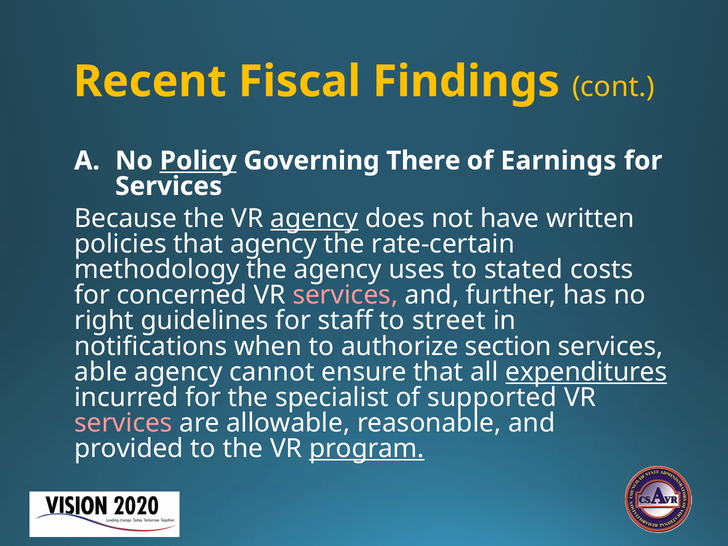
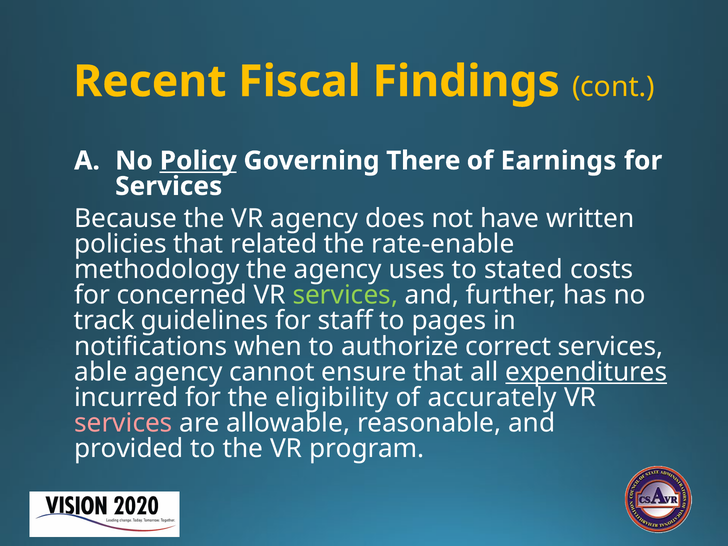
agency underline: present -> none (314, 219)
that agency: agency -> related (274, 244)
rate-certain: rate-certain -> rate-enable (443, 244)
services colour: pink -> light green (345, 295)
right: right -> track (104, 321)
street: street -> pages (449, 321)
section: section -> correct (508, 346)
specialist: specialist -> eligibility (332, 397)
supported: supported -> accurately (492, 397)
program underline: present -> none (367, 448)
